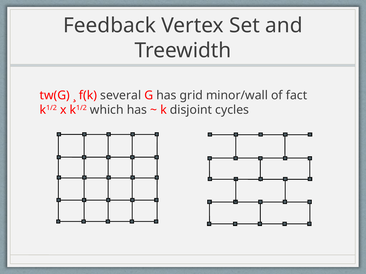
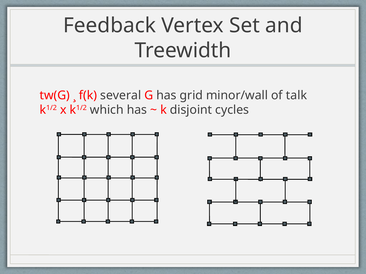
fact: fact -> talk (297, 95)
